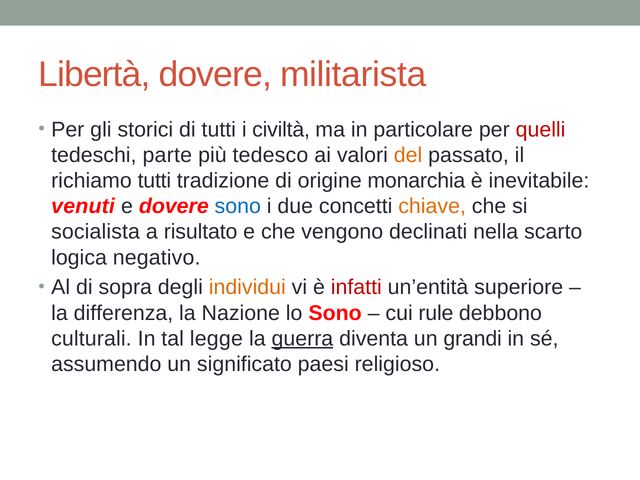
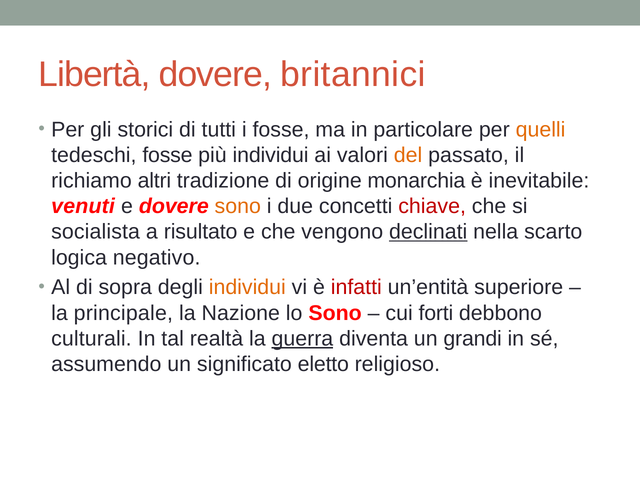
militarista: militarista -> britannici (353, 74)
i civiltà: civiltà -> fosse (281, 129)
quelli colour: red -> orange (541, 129)
tedeschi parte: parte -> fosse (167, 155)
più tedesco: tedesco -> individui (271, 155)
richiamo tutti: tutti -> altri (154, 181)
sono colour: blue -> orange (238, 206)
chiave colour: orange -> red (432, 206)
declinati underline: none -> present (428, 232)
differenza: differenza -> principale (123, 313)
rule: rule -> forti (436, 313)
legge: legge -> realtà (216, 339)
paesi: paesi -> eletto (323, 364)
